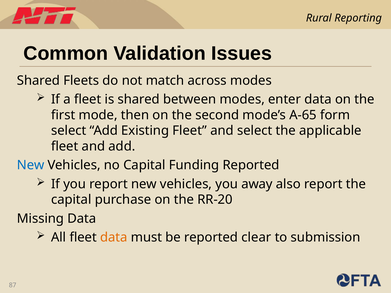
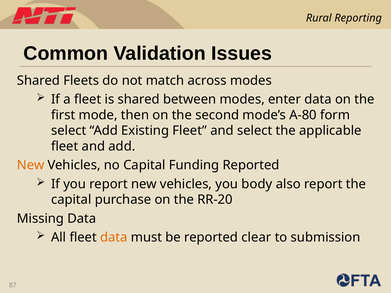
A-65: A-65 -> A-80 (303, 115)
New colour: blue -> orange (31, 165)
away: away -> body (257, 184)
